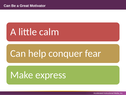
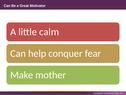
express: express -> mother (51, 75)
